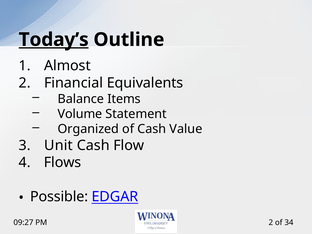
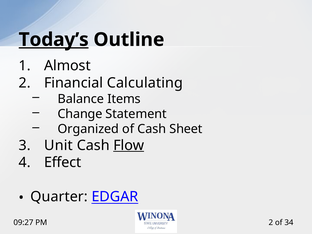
Equivalents: Equivalents -> Calculating (145, 83)
Volume: Volume -> Change (80, 114)
Value: Value -> Sheet (186, 129)
Flow underline: none -> present (129, 145)
Flows: Flows -> Effect (63, 162)
Possible: Possible -> Quarter (59, 197)
